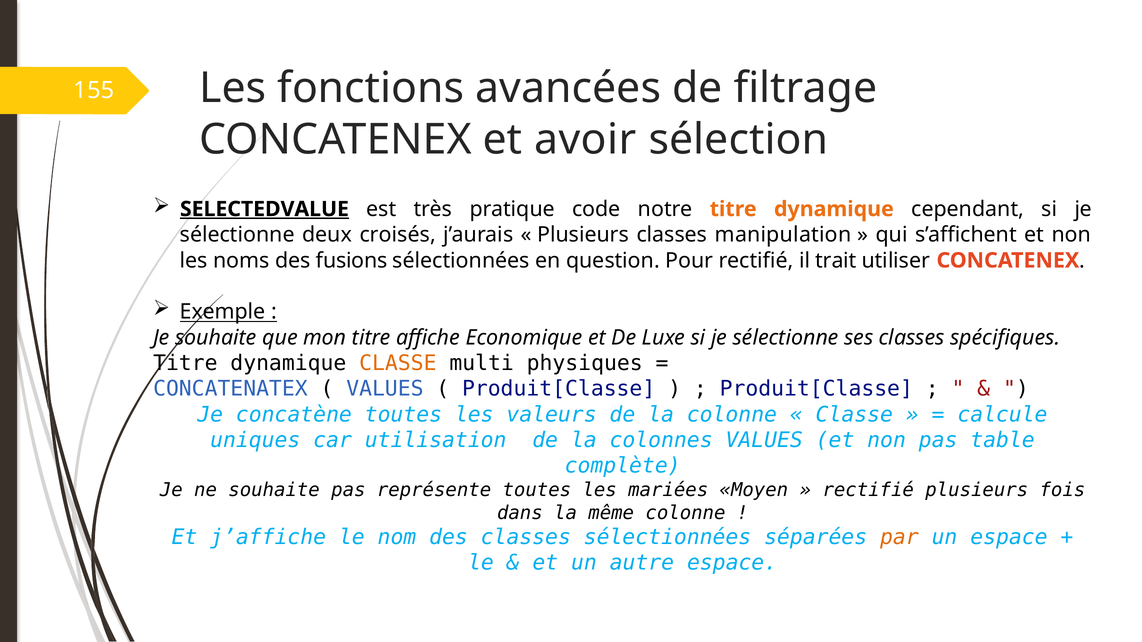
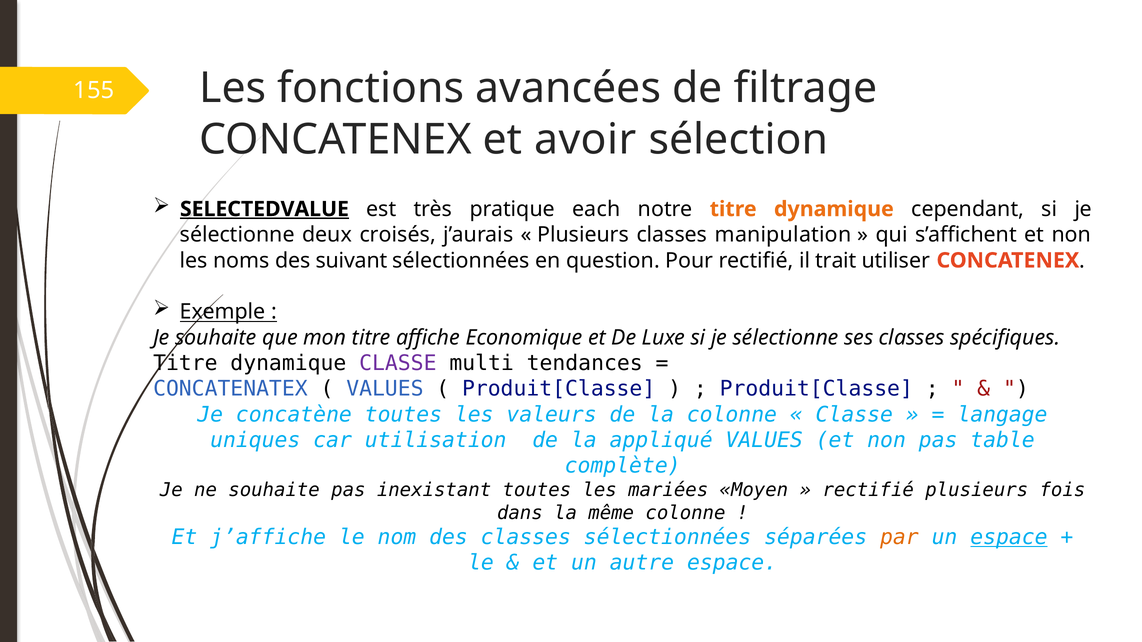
code: code -> each (596, 209)
fusions: fusions -> suivant (352, 261)
CLASSE colour: orange -> purple (398, 363)
physiques: physiques -> tendances (585, 363)
calcule: calcule -> langage (1002, 415)
colonnes: colonnes -> appliqué (661, 440)
représente: représente -> inexistant (434, 490)
espace underline: none -> present (1009, 538)
